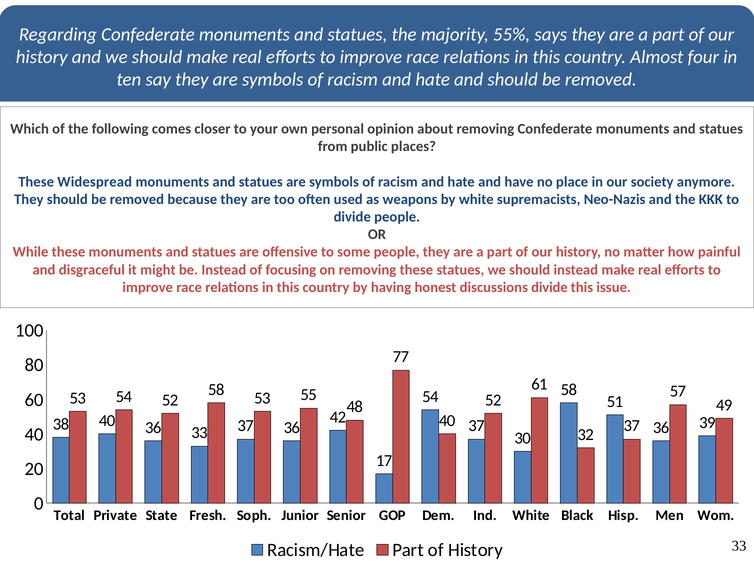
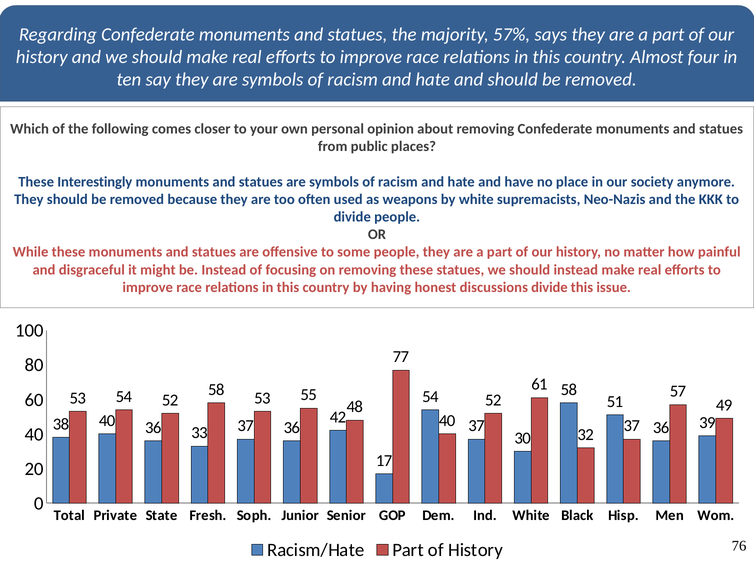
55%: 55% -> 57% (512, 34)
Widespread: Widespread -> Interestingly (95, 182)
History 33: 33 -> 76 (739, 546)
